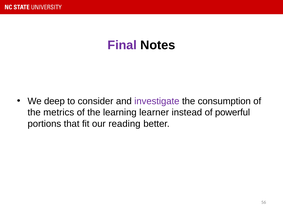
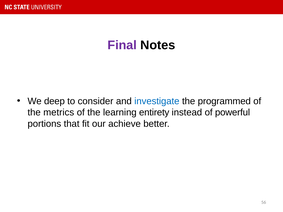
investigate colour: purple -> blue (157, 101)
consumption: consumption -> programmed (224, 101)
learner: learner -> entirety (154, 113)
reading: reading -> achieve (125, 124)
